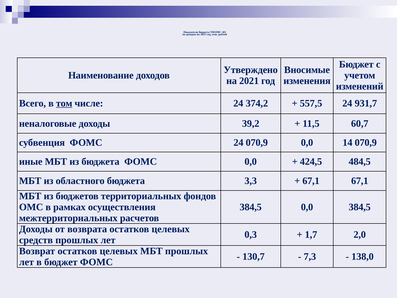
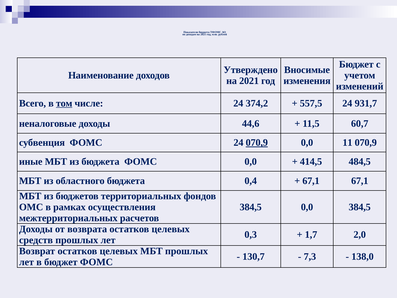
39,2: 39,2 -> 44,6 (251, 123)
070,9 underline: none -> present (257, 143)
14: 14 -> 11 (347, 143)
424,5: 424,5 -> 414,5 (311, 162)
3,3: 3,3 -> 0,4 (251, 181)
